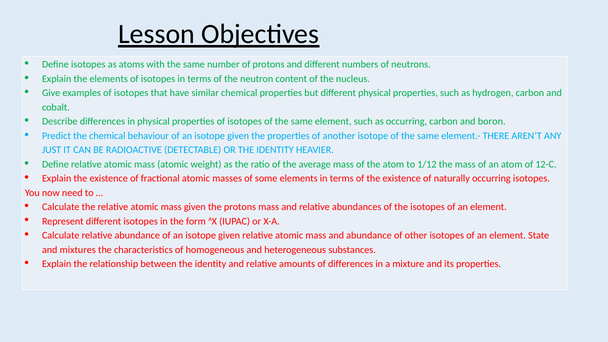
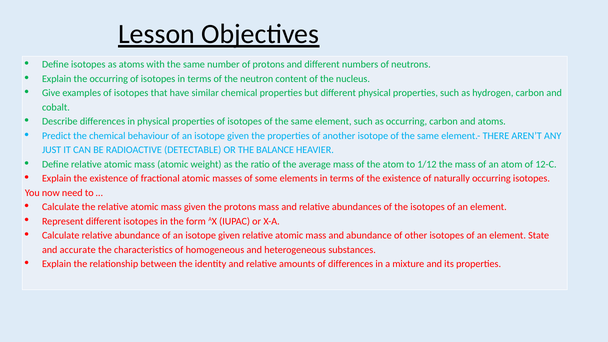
the elements: elements -> occurring (109, 79)
and boron: boron -> atoms (492, 122)
OR THE IDENTITY: IDENTITY -> BALANCE (275, 150)
mixtures: mixtures -> accurate (78, 250)
